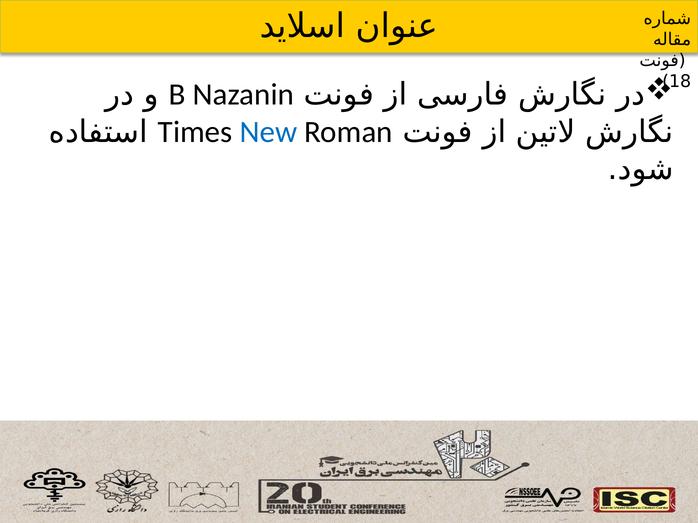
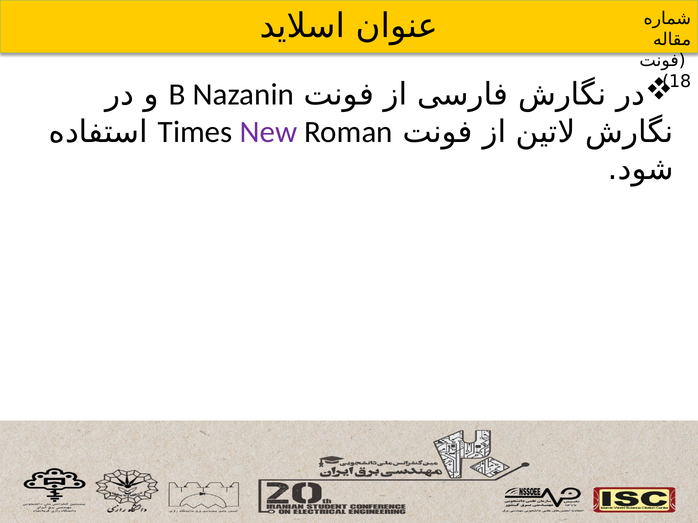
New colour: blue -> purple (268, 132)
